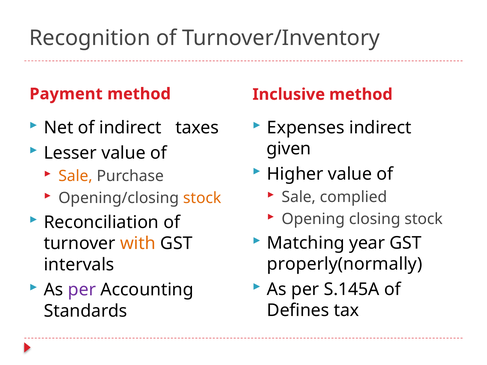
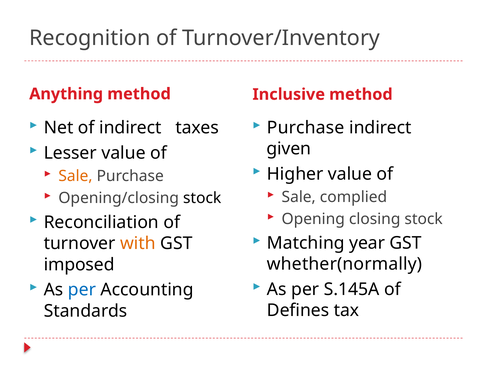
Payment: Payment -> Anything (66, 94)
Expenses: Expenses -> Purchase (306, 128)
stock colour: orange -> black (202, 198)
properly(normally: properly(normally -> whether(normally (345, 264)
intervals: intervals -> imposed (79, 265)
per colour: purple -> blue (82, 290)
